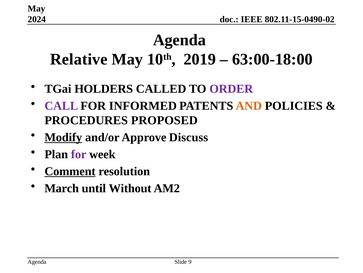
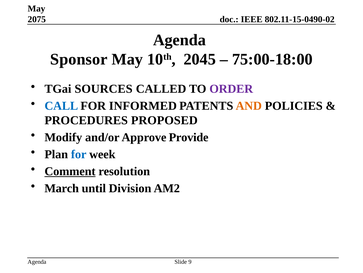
2024: 2024 -> 2075 (37, 19)
Relative: Relative -> Sponsor (79, 59)
2019: 2019 -> 2045 (200, 59)
63:00-18:00: 63:00-18:00 -> 75:00-18:00 (272, 59)
HOLDERS: HOLDERS -> SOURCES (104, 89)
CALL colour: purple -> blue (61, 106)
Modify underline: present -> none (63, 137)
Discuss: Discuss -> Provide (189, 137)
for colour: purple -> blue (79, 154)
Without: Without -> Division (130, 188)
